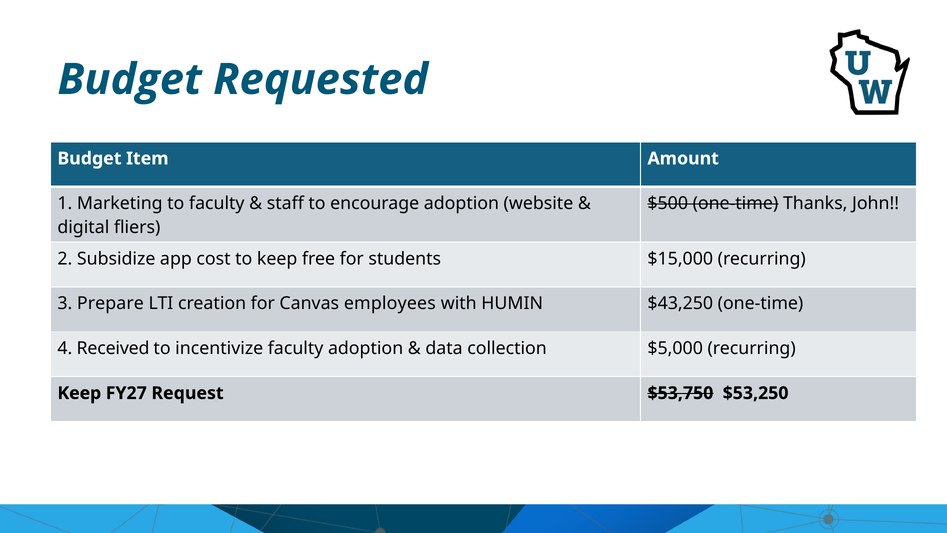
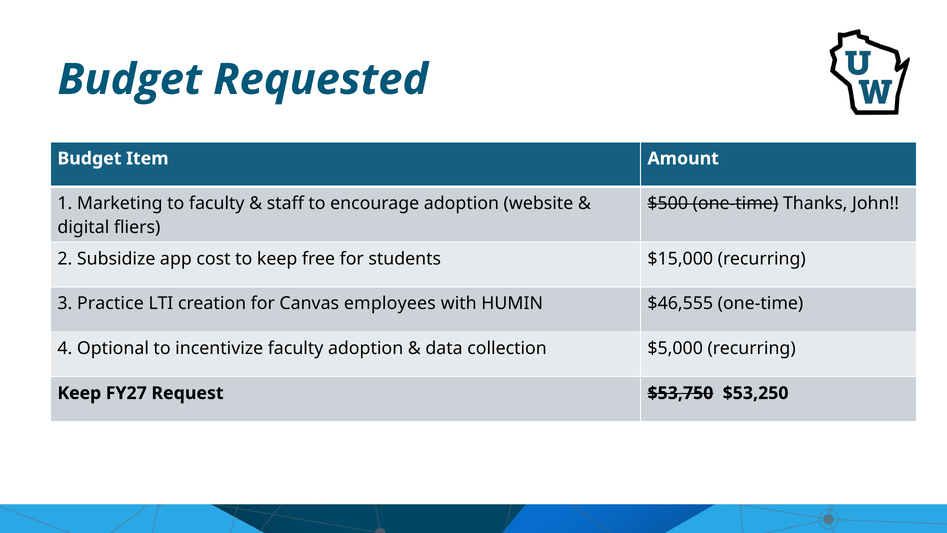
Prepare: Prepare -> Practice (110, 303)
$43,250: $43,250 -> $46,555 (680, 303)
Received: Received -> Optional (113, 348)
